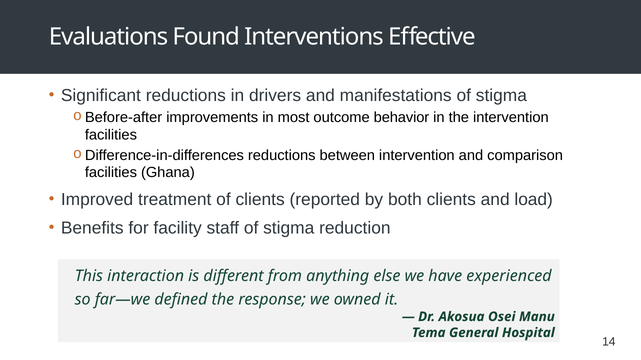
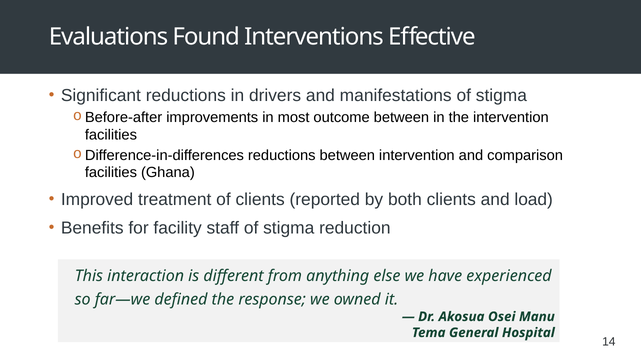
outcome behavior: behavior -> between (401, 118)
